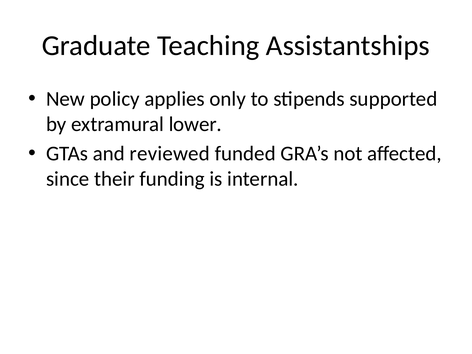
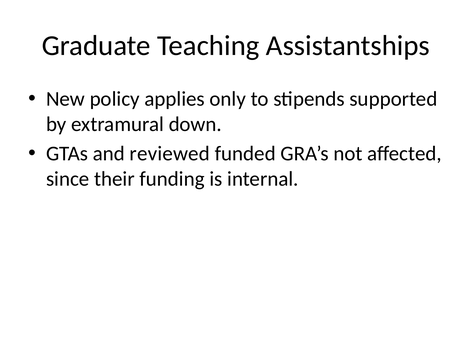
lower: lower -> down (195, 124)
